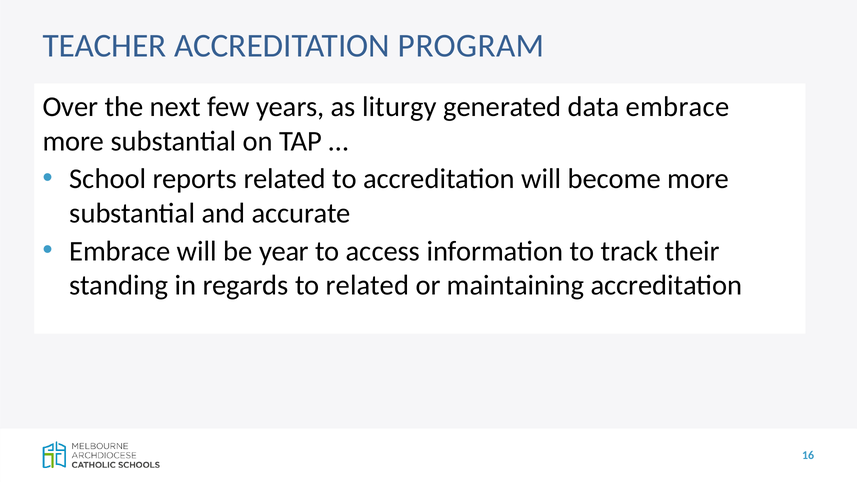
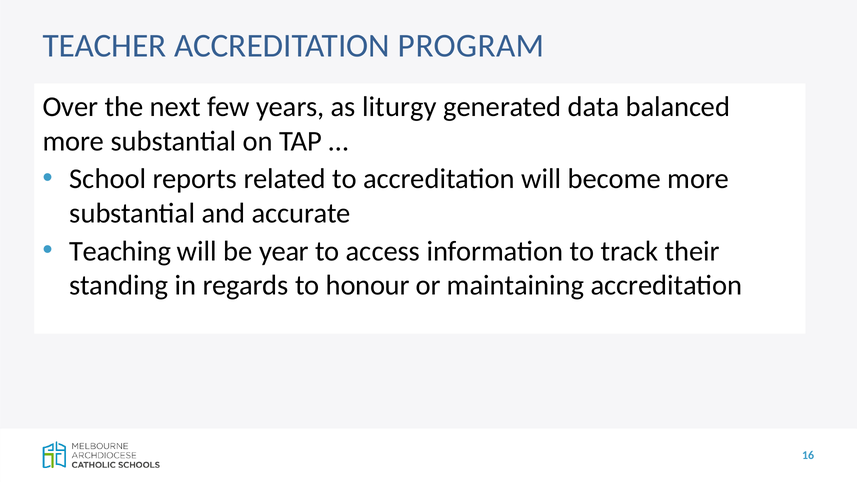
data embrace: embrace -> balanced (678, 107)
Embrace: Embrace -> Teaching (120, 251)
to related: related -> honour (368, 285)
